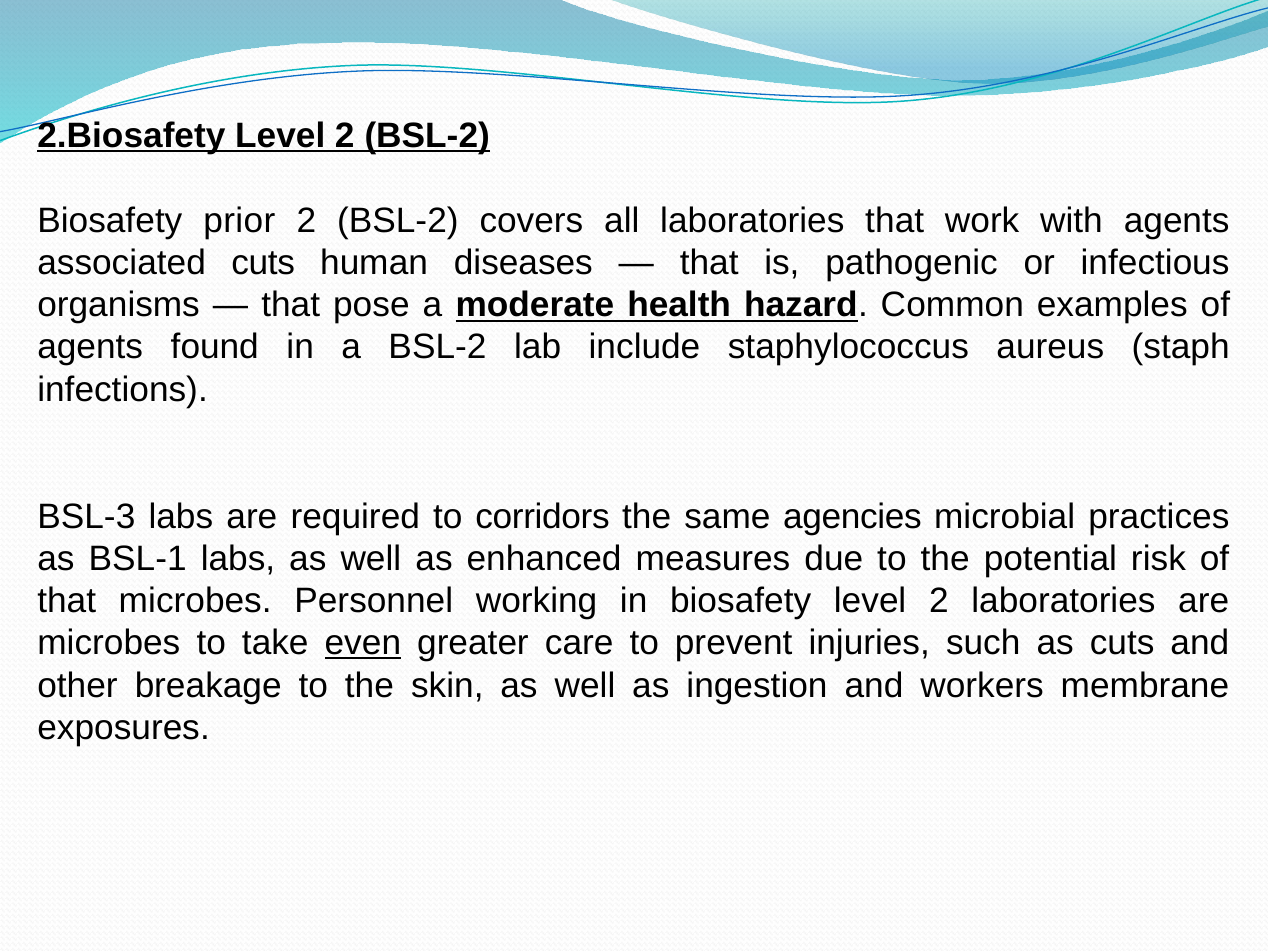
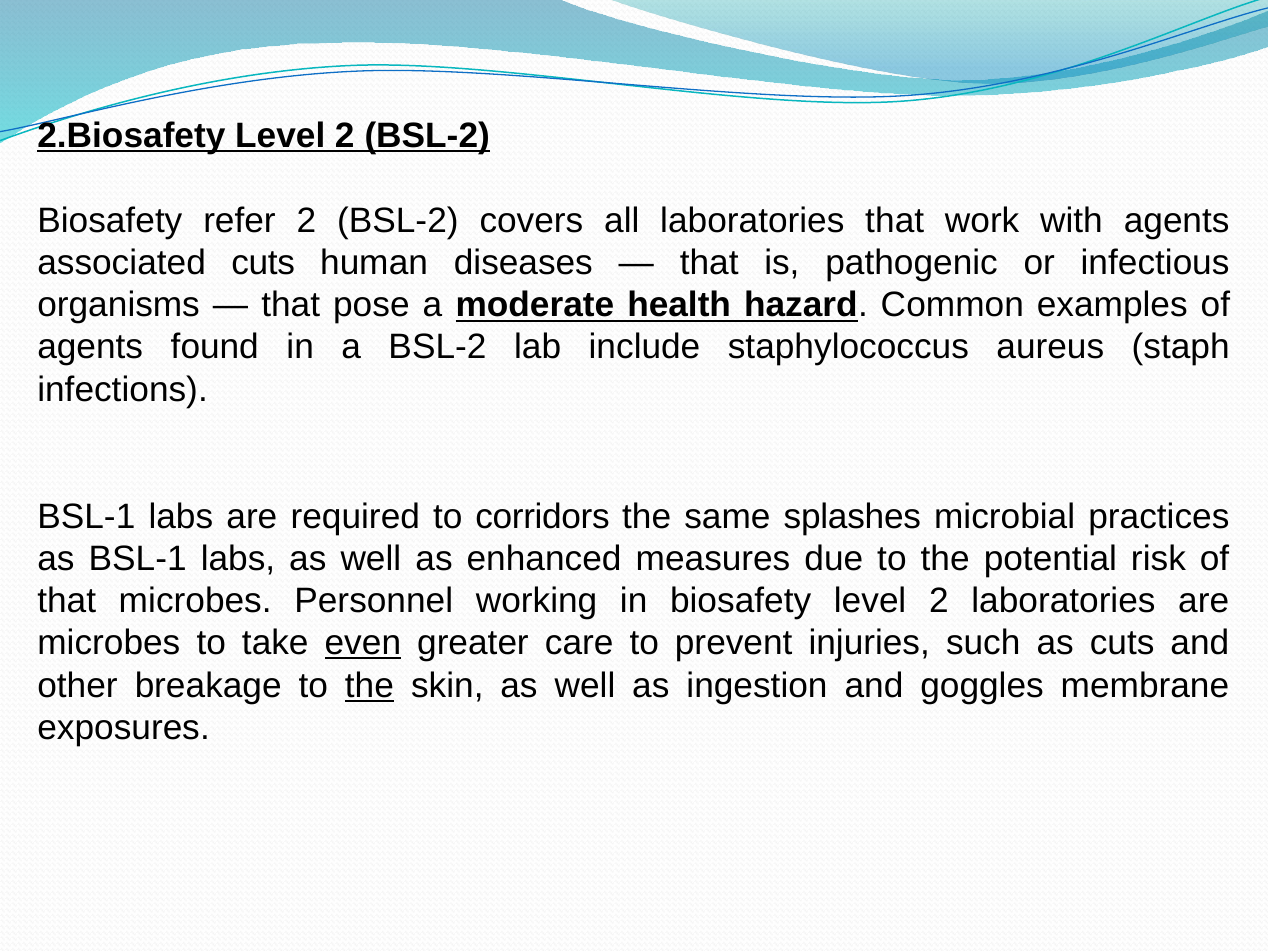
prior: prior -> refer (239, 220)
BSL-3: BSL-3 -> BSL-1 (86, 516)
agencies: agencies -> splashes (852, 516)
the underline: none -> present (369, 686)
workers: workers -> goggles (982, 686)
